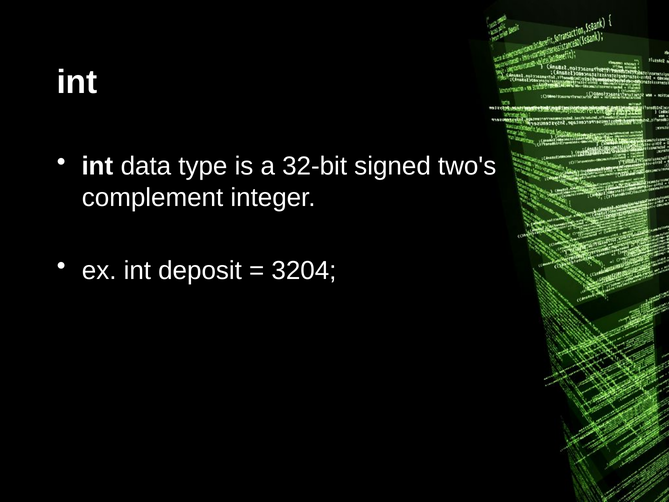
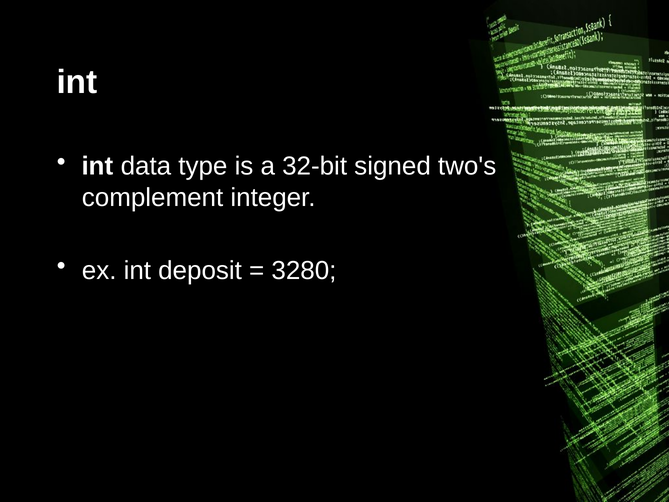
3204: 3204 -> 3280 (304, 270)
